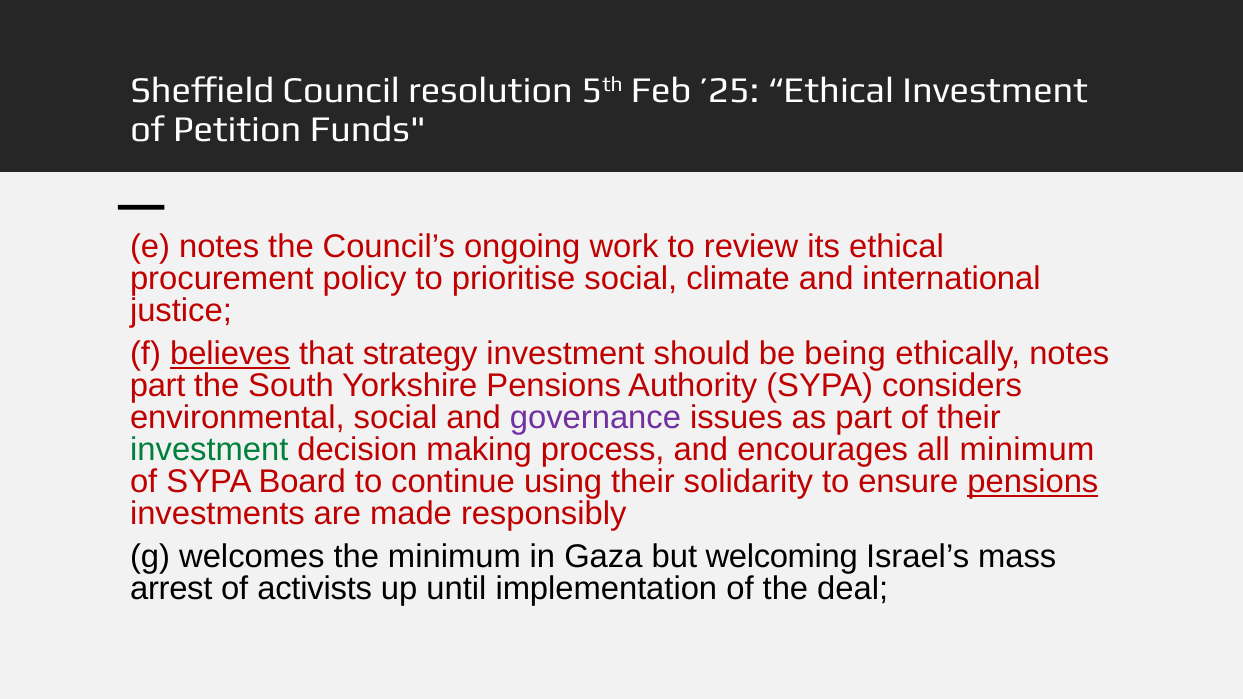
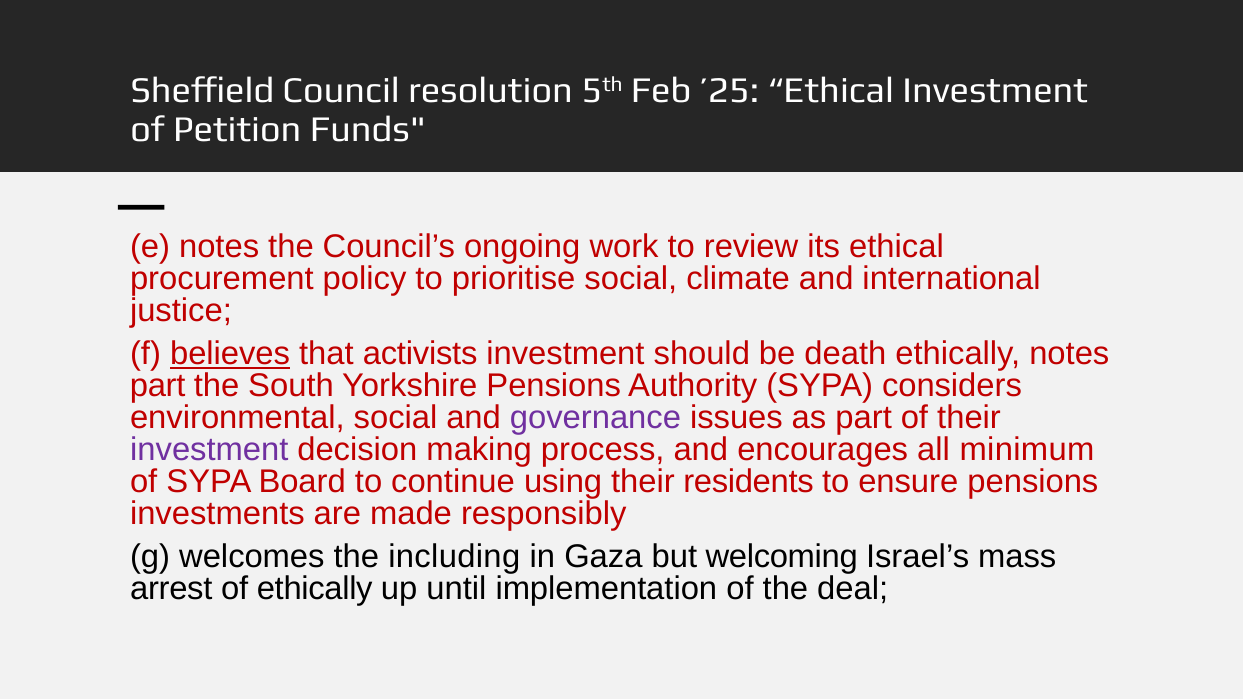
strategy: strategy -> activists (420, 354)
being: being -> death (845, 354)
investment colour: green -> purple (209, 450)
solidarity: solidarity -> residents (749, 482)
pensions underline: present -> none (1033, 482)
the minimum: minimum -> including (454, 557)
of activists: activists -> ethically (315, 589)
